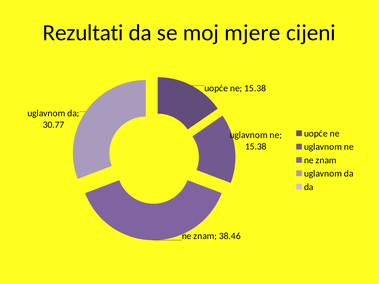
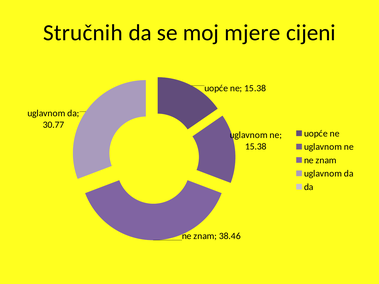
Rezultati: Rezultati -> Stručnih (83, 33)
